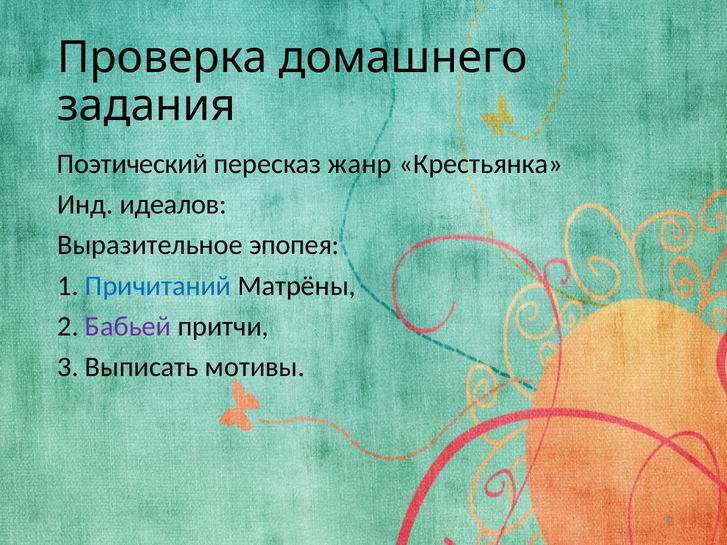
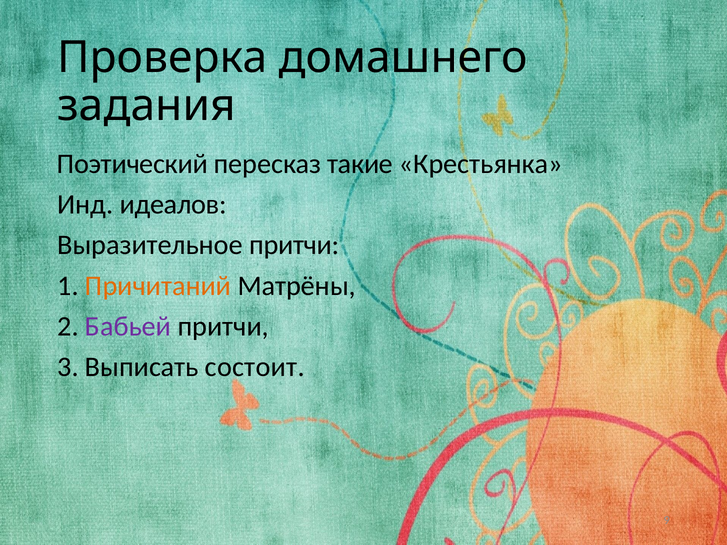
жанр: жанр -> такие (360, 164)
Выразительное эпопея: эпопея -> притчи (294, 245)
Причитаний colour: blue -> orange (158, 286)
мотивы: мотивы -> состоит (255, 367)
